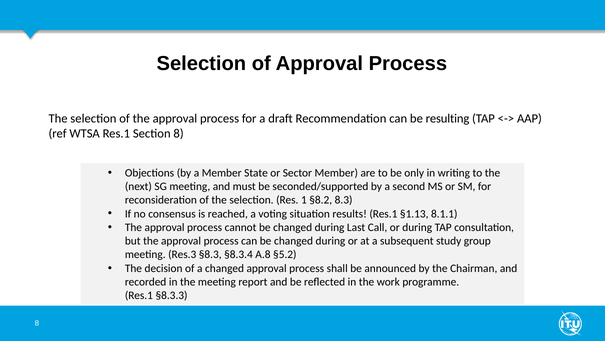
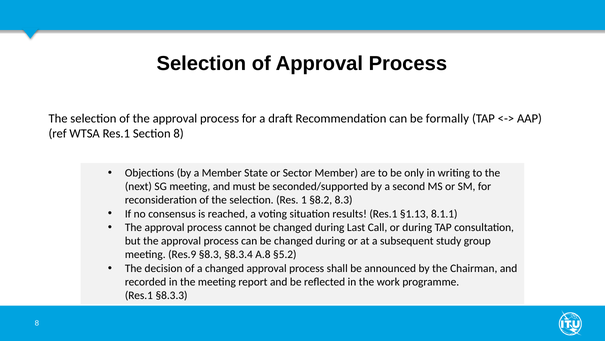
resulting: resulting -> formally (447, 118)
Res.3: Res.3 -> Res.9 (182, 254)
